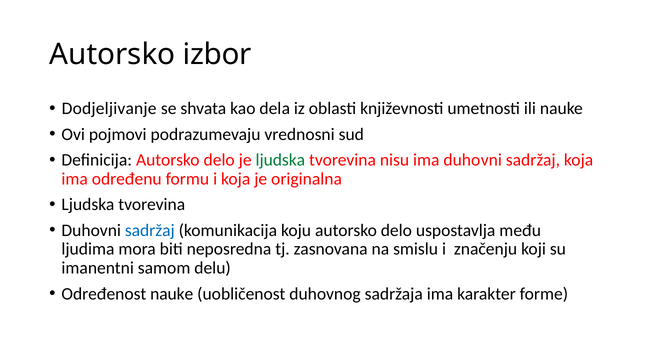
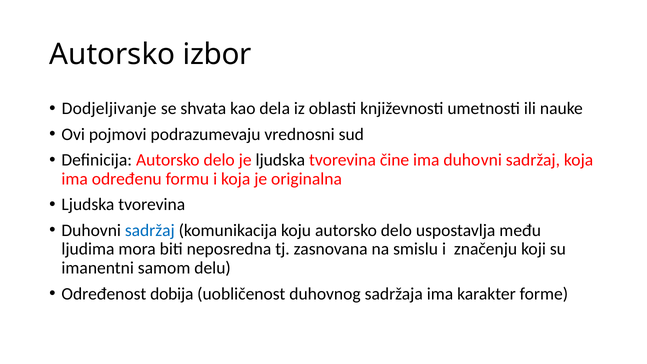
ljudska colour: green -> black (280, 160)
nisu: nisu -> čine (395, 160)
Određenost nauke: nauke -> dobija (172, 294)
